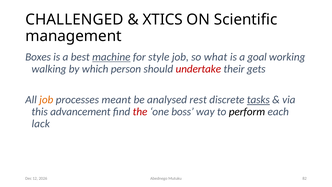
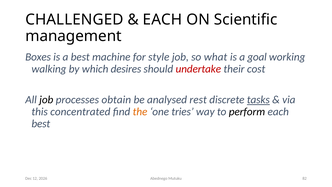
XTICS: XTICS -> EACH (163, 20)
machine underline: present -> none (111, 57)
person: person -> desires (126, 69)
gets: gets -> cost (256, 69)
job colour: orange -> black (46, 100)
meant: meant -> obtain (116, 100)
advancement: advancement -> concentrated (80, 112)
the colour: red -> orange (140, 112)
boss: boss -> tries (183, 112)
lack: lack -> best (41, 124)
